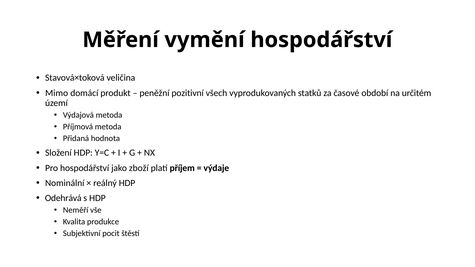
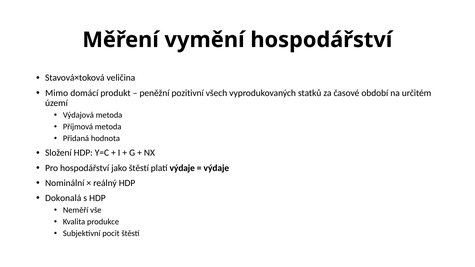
jako zboží: zboží -> štěstí (139, 168)
platí příjem: příjem -> výdaje (182, 168)
Odehrává: Odehrává -> Dokonalá (63, 198)
